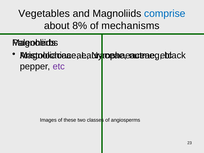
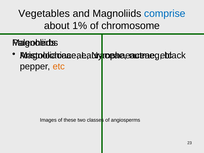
8%: 8% -> 1% (80, 26)
mechanisms: mechanisms -> chromosome (131, 26)
etc colour: purple -> orange (59, 66)
